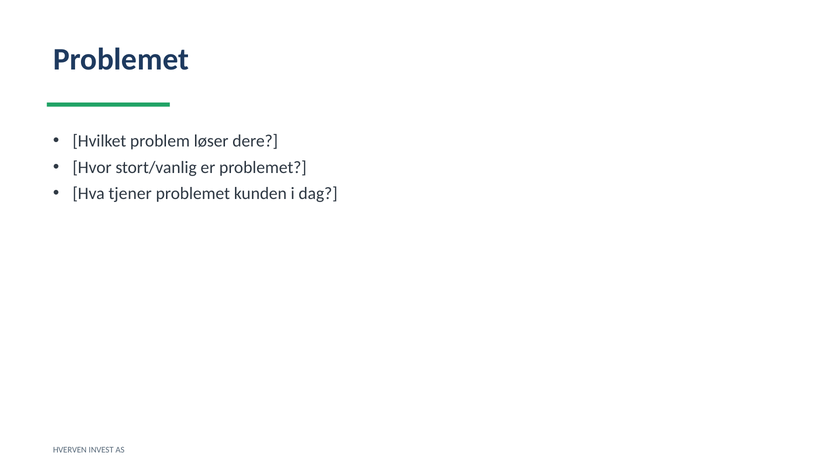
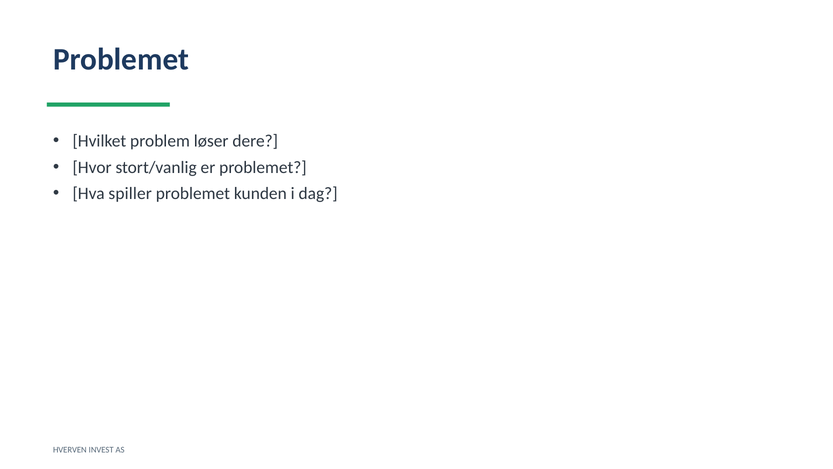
tjener: tjener -> spiller (130, 193)
